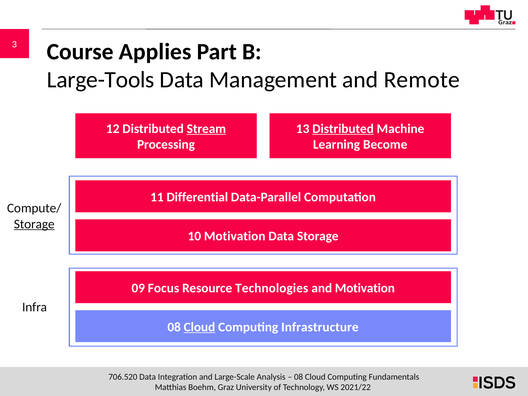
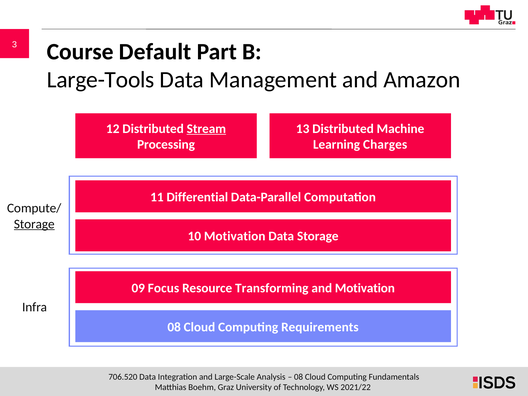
Applies: Applies -> Default (155, 52)
Remote: Remote -> Amazon (422, 80)
Distributed underline: present -> none (343, 129)
Become: Become -> Charges (385, 145)
Technologies: Technologies -> Transforming (272, 288)
Cloud underline: present -> none (199, 327)
Infrastructure: Infrastructure -> Requirements (320, 327)
